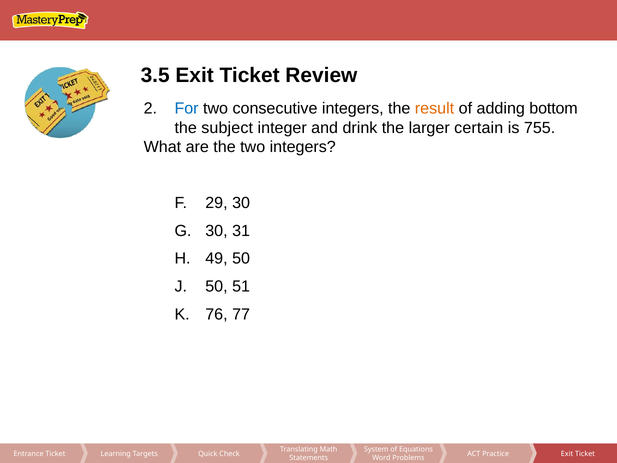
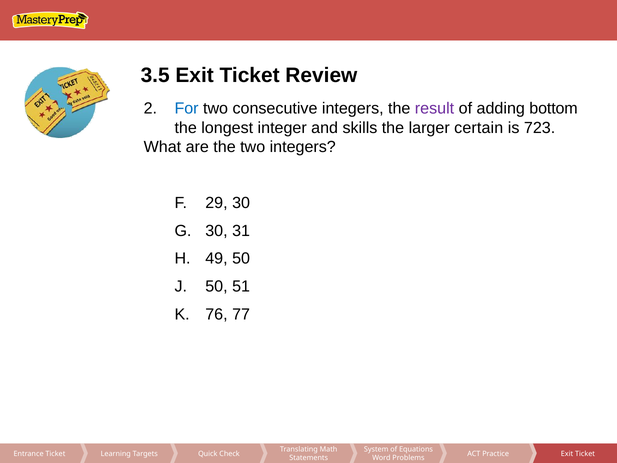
result colour: orange -> purple (435, 108)
subject: subject -> longest (227, 128)
drink: drink -> skills (360, 128)
755: 755 -> 723 (540, 128)
